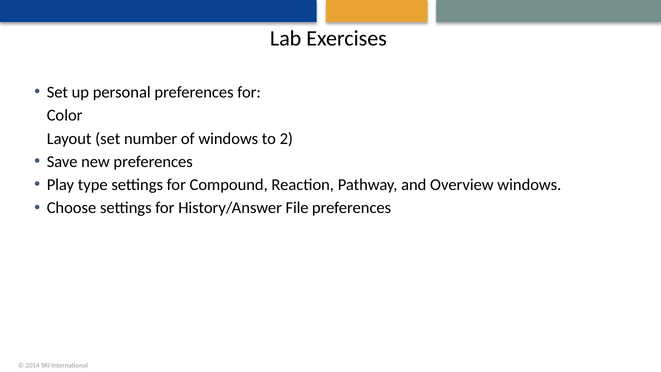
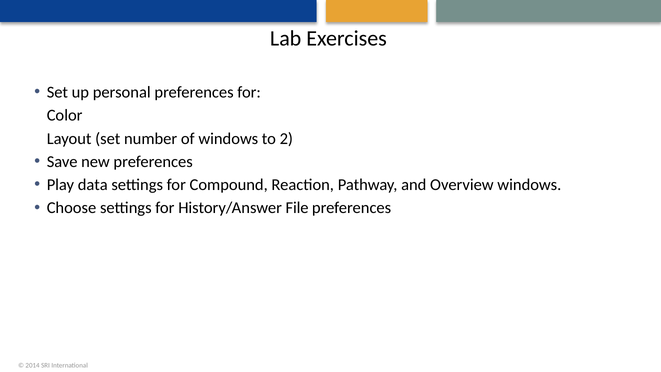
type: type -> data (93, 185)
